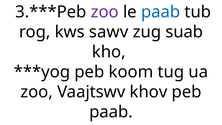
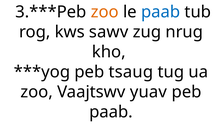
zoo colour: purple -> orange (105, 12)
suab: suab -> nrug (184, 32)
koom: koom -> tsaug (131, 72)
khov: khov -> yuav (148, 92)
